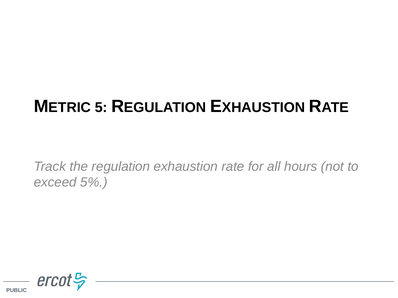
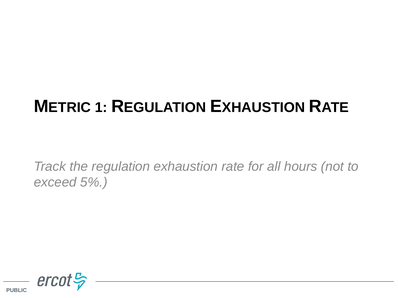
5: 5 -> 1 (101, 108)
